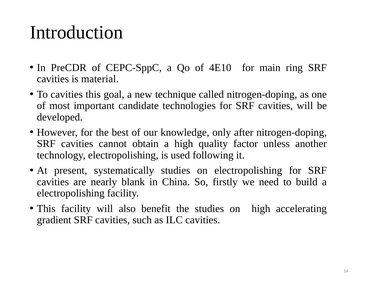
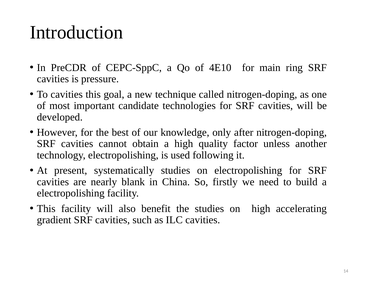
material: material -> pressure (100, 79)
